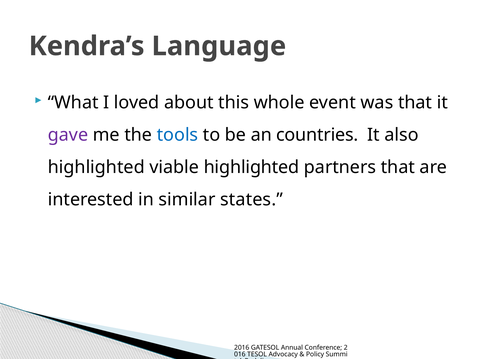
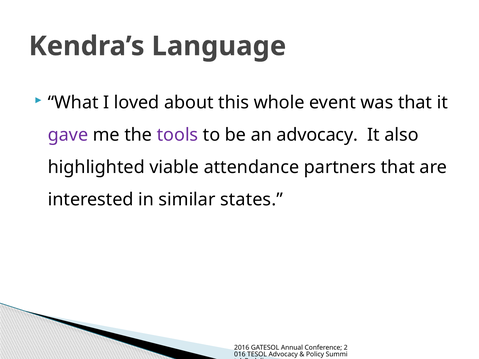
tools colour: blue -> purple (178, 135)
an countries: countries -> advocacy (317, 135)
viable highlighted: highlighted -> attendance (251, 168)
